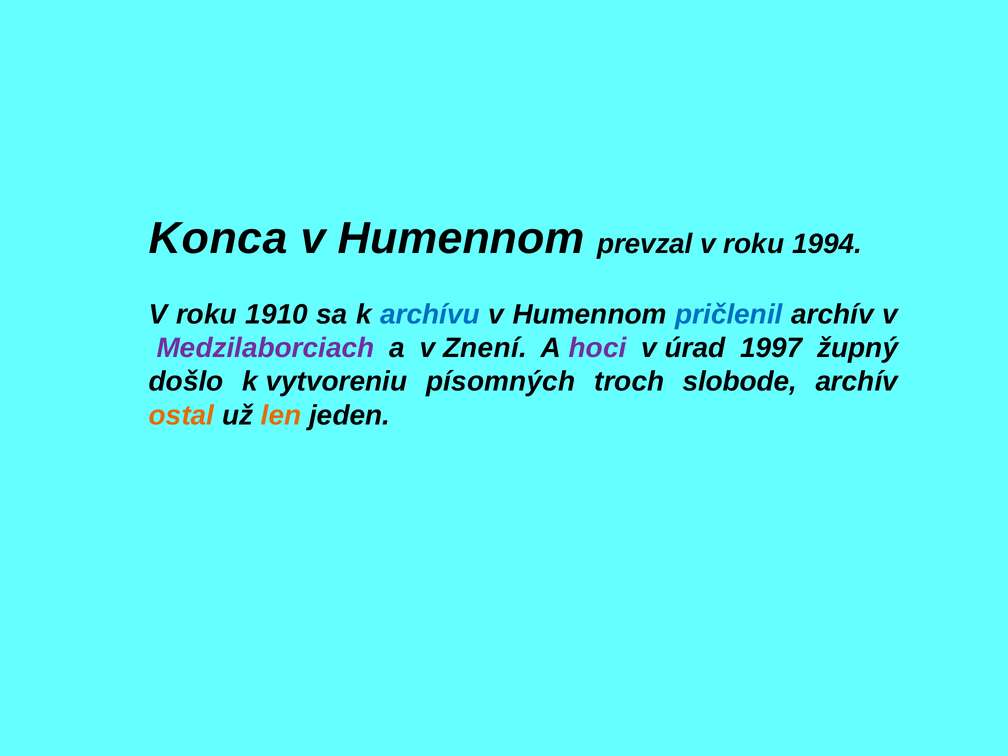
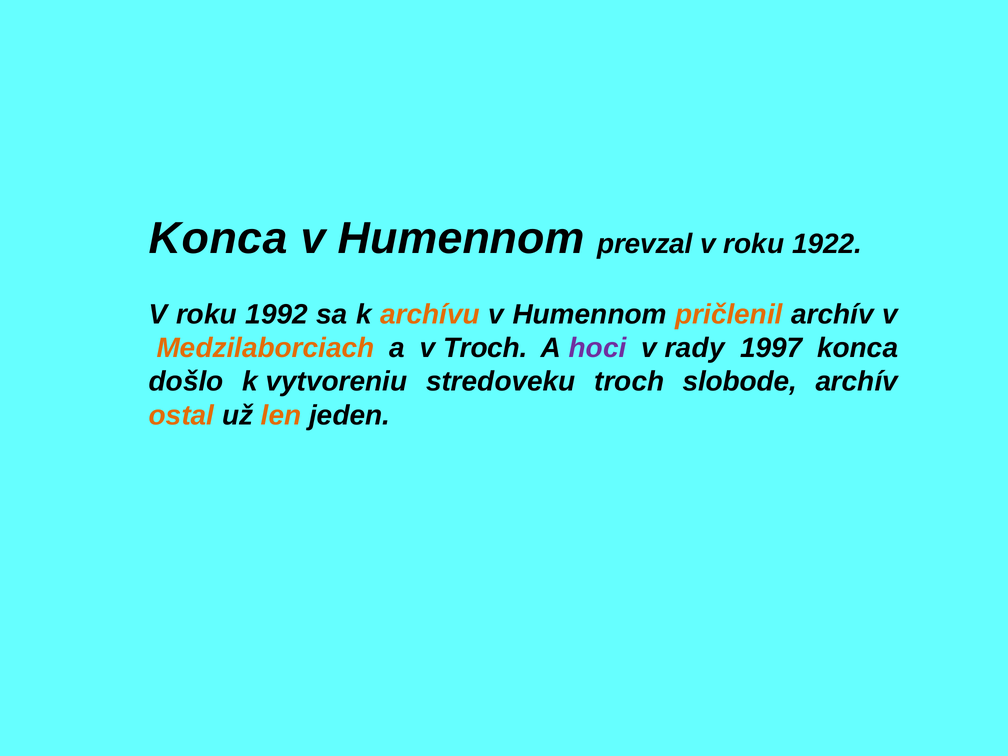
1994: 1994 -> 1922 (827, 244)
1910: 1910 -> 1992 (277, 314)
archívu colour: blue -> orange (430, 314)
pričlenil colour: blue -> orange (729, 314)
Medzilaborciach colour: purple -> orange (266, 348)
v Znení: Znení -> Troch (485, 348)
úrad: úrad -> rady (695, 348)
1997 župný: župný -> konca (858, 348)
písomných: písomných -> stredoveku (501, 382)
